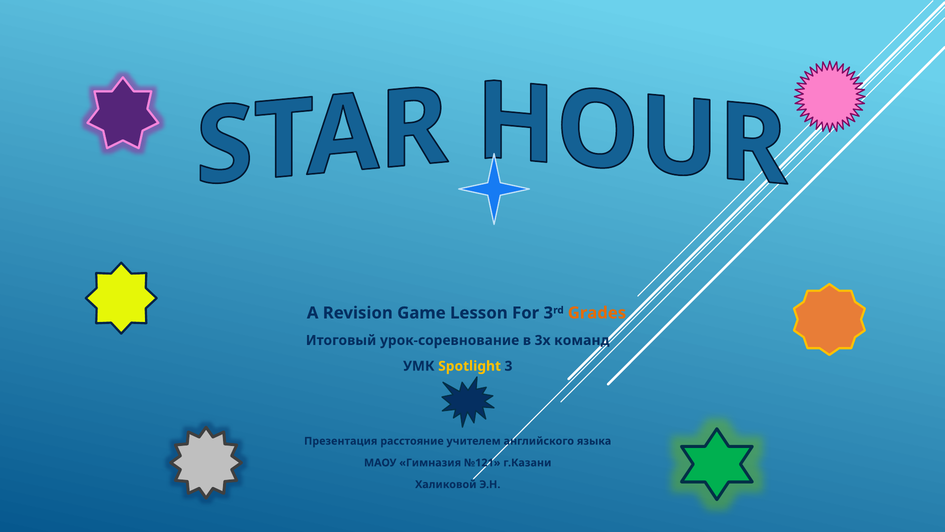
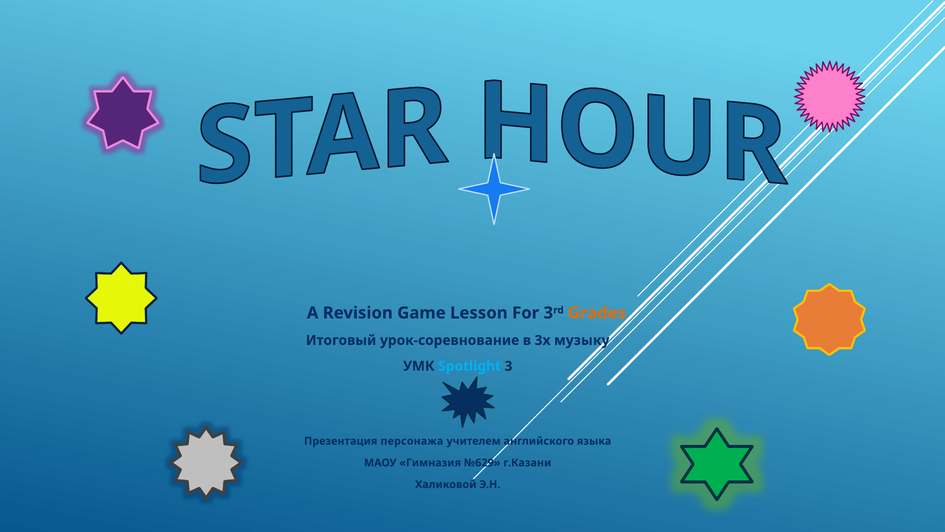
команд: команд -> музыку (582, 340)
Spotlight colour: yellow -> light blue (470, 366)
расстояние: расстояние -> персонажа (412, 441)
№121: №121 -> №629 (482, 462)
